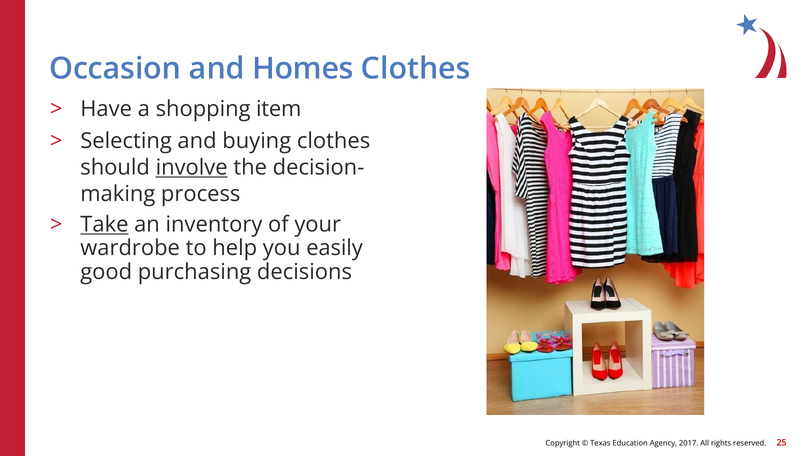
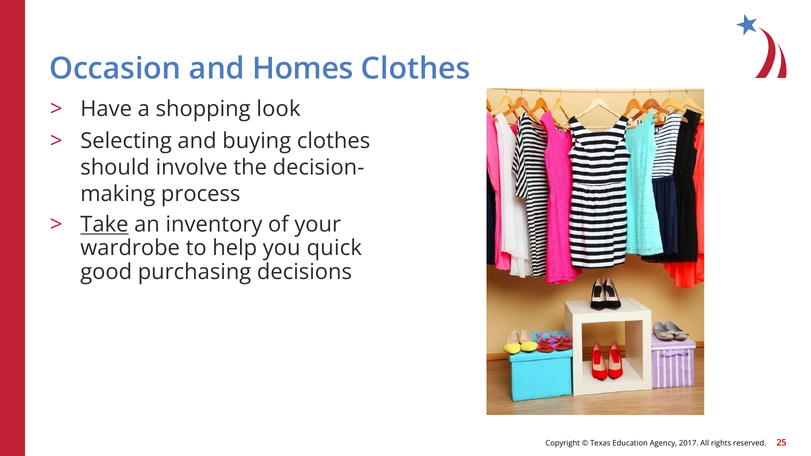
item: item -> look (278, 109)
involve underline: present -> none (192, 168)
easily: easily -> quick (334, 248)
